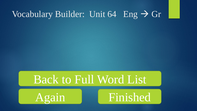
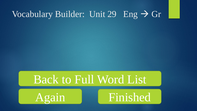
64: 64 -> 29 (112, 14)
